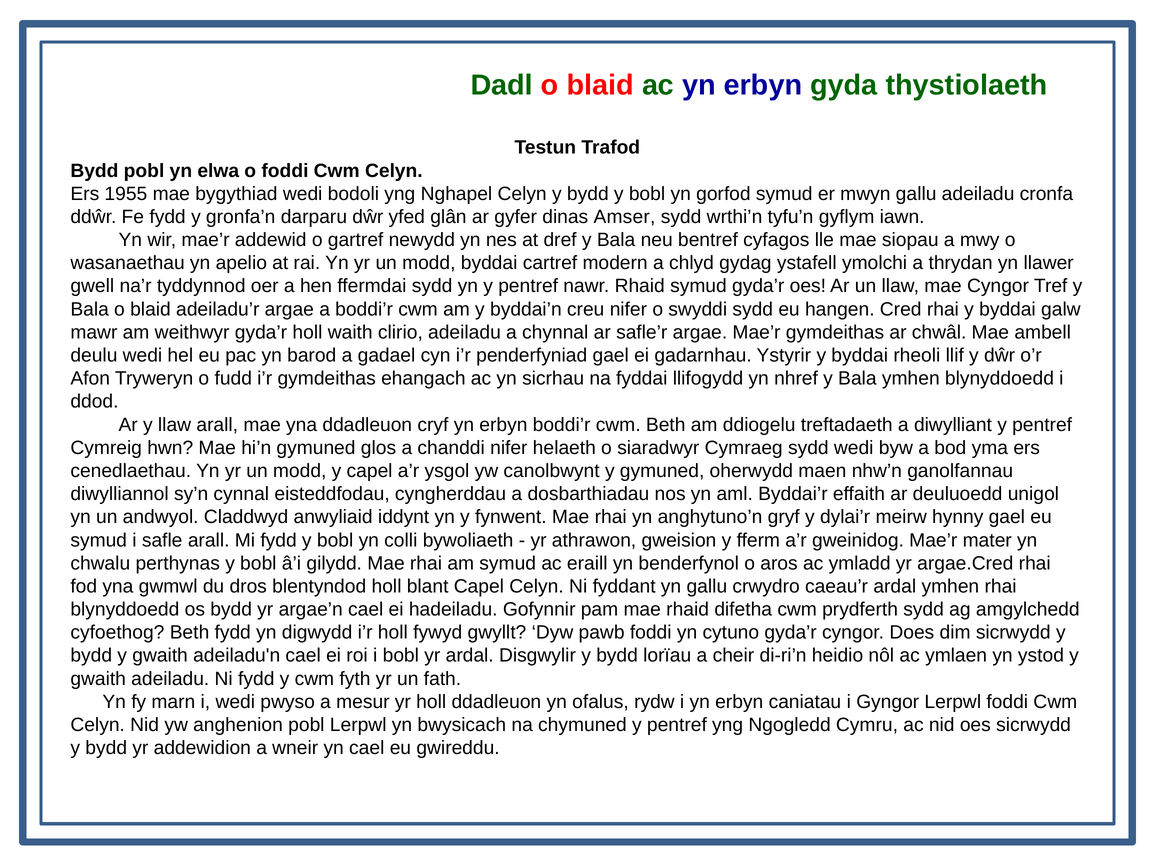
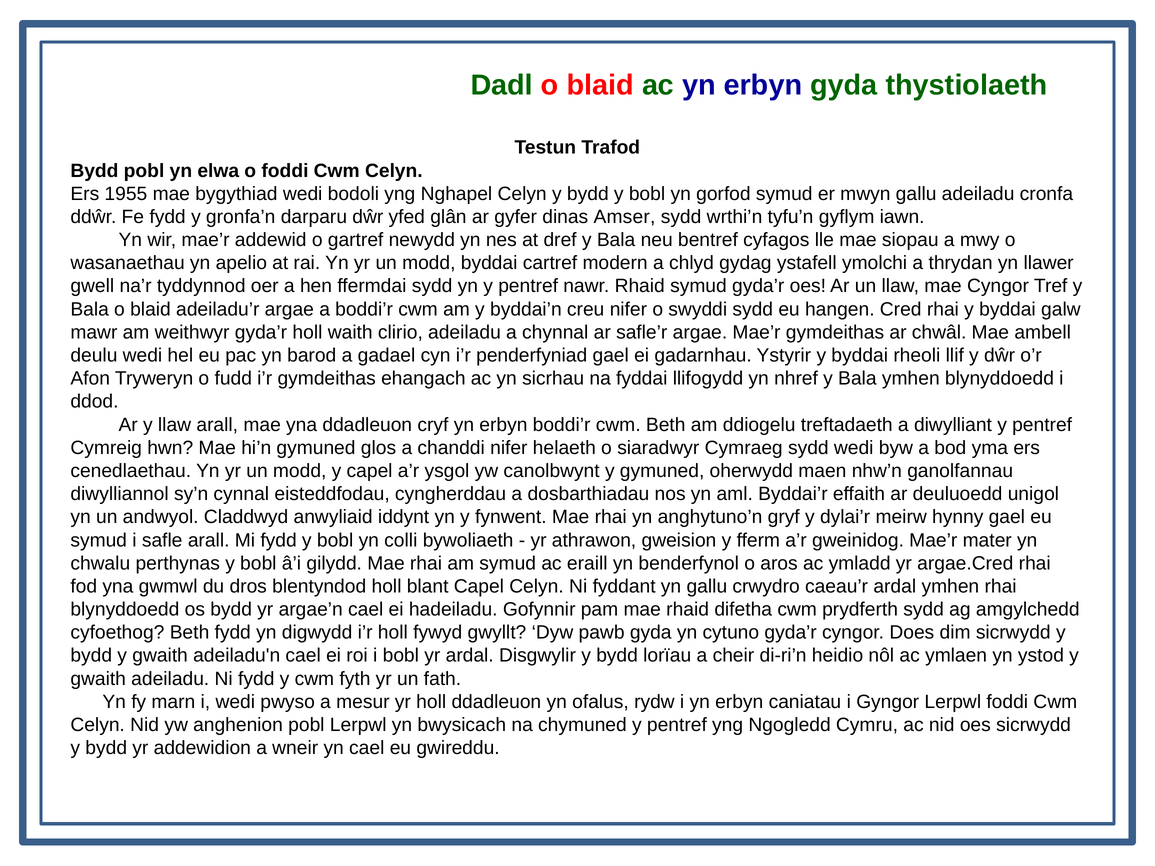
pawb foddi: foddi -> gyda (651, 633)
